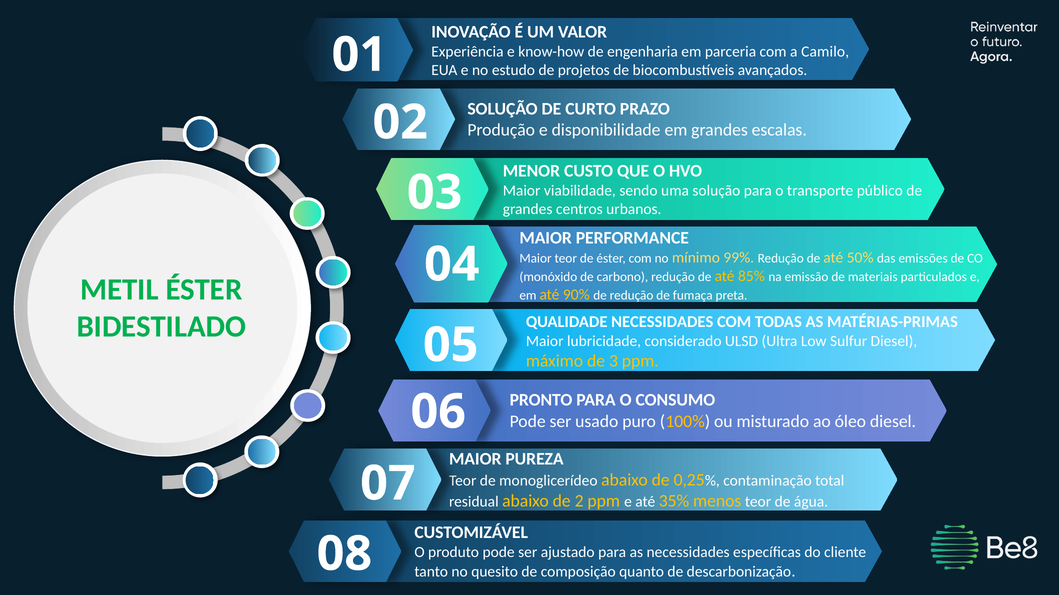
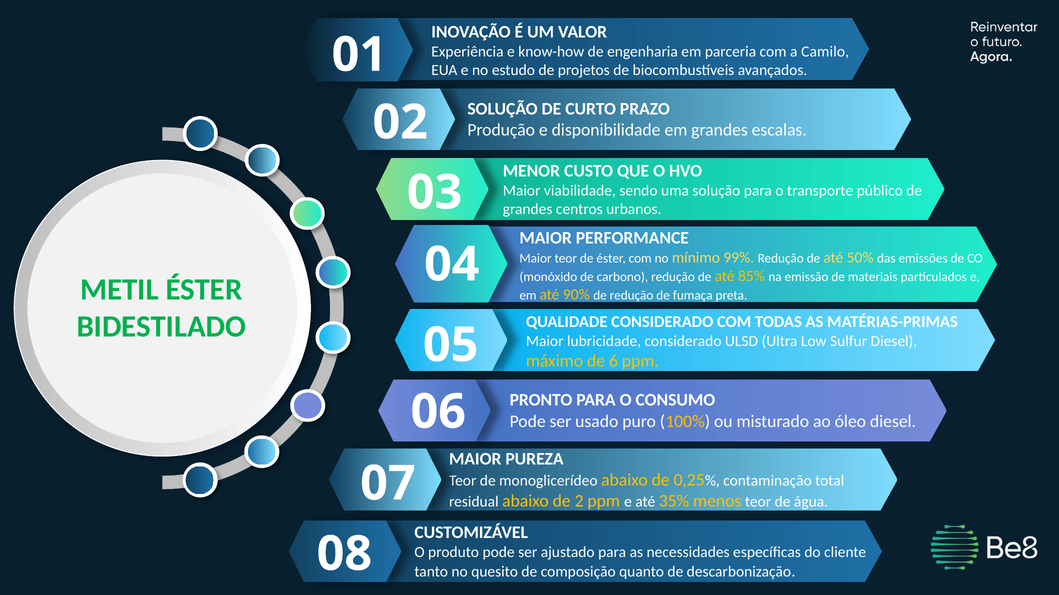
QUALIDADE NECESSIDADES: NECESSIDADES -> CONSIDERADO (662, 322)
3: 3 -> 6 (614, 362)
